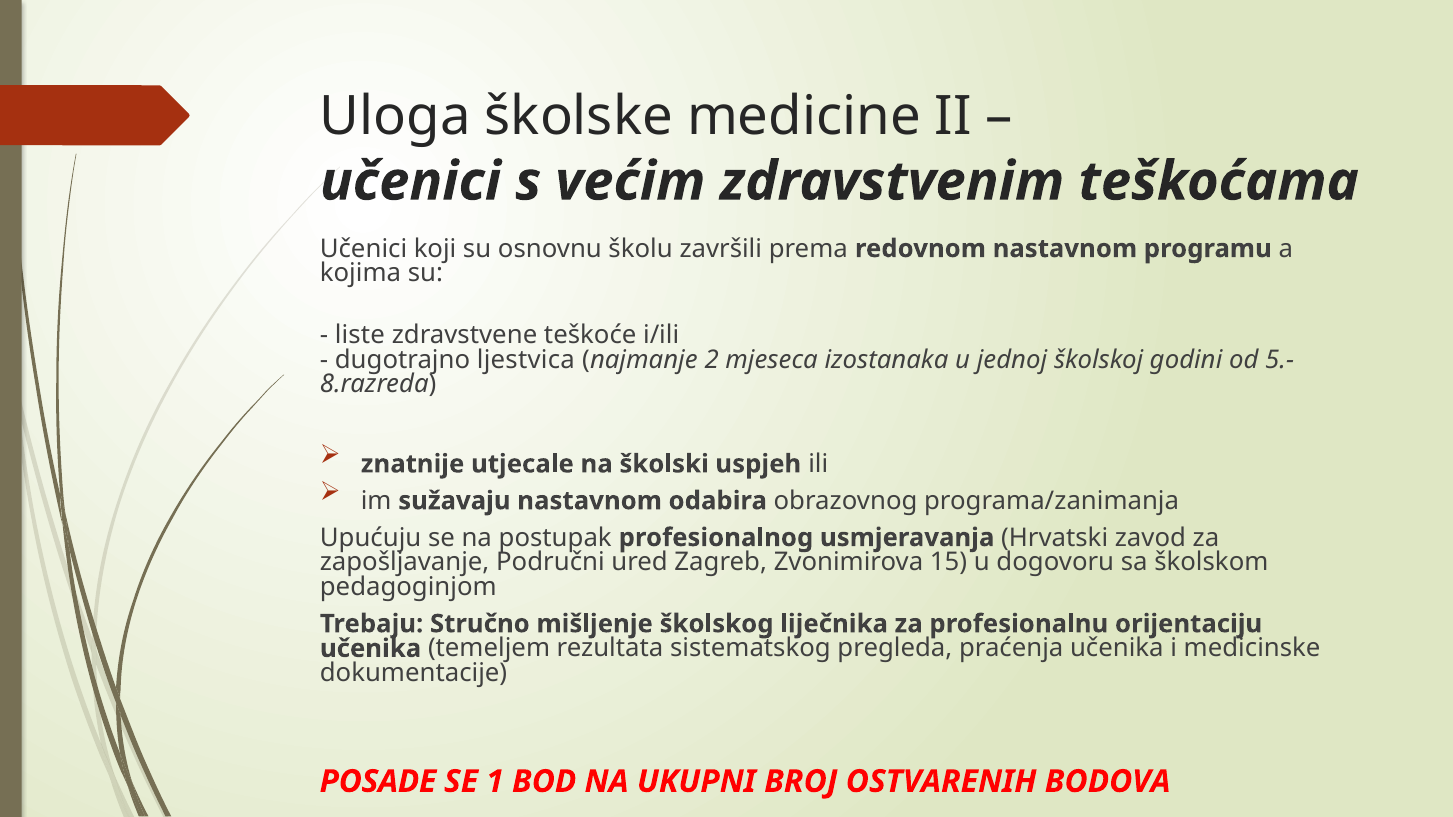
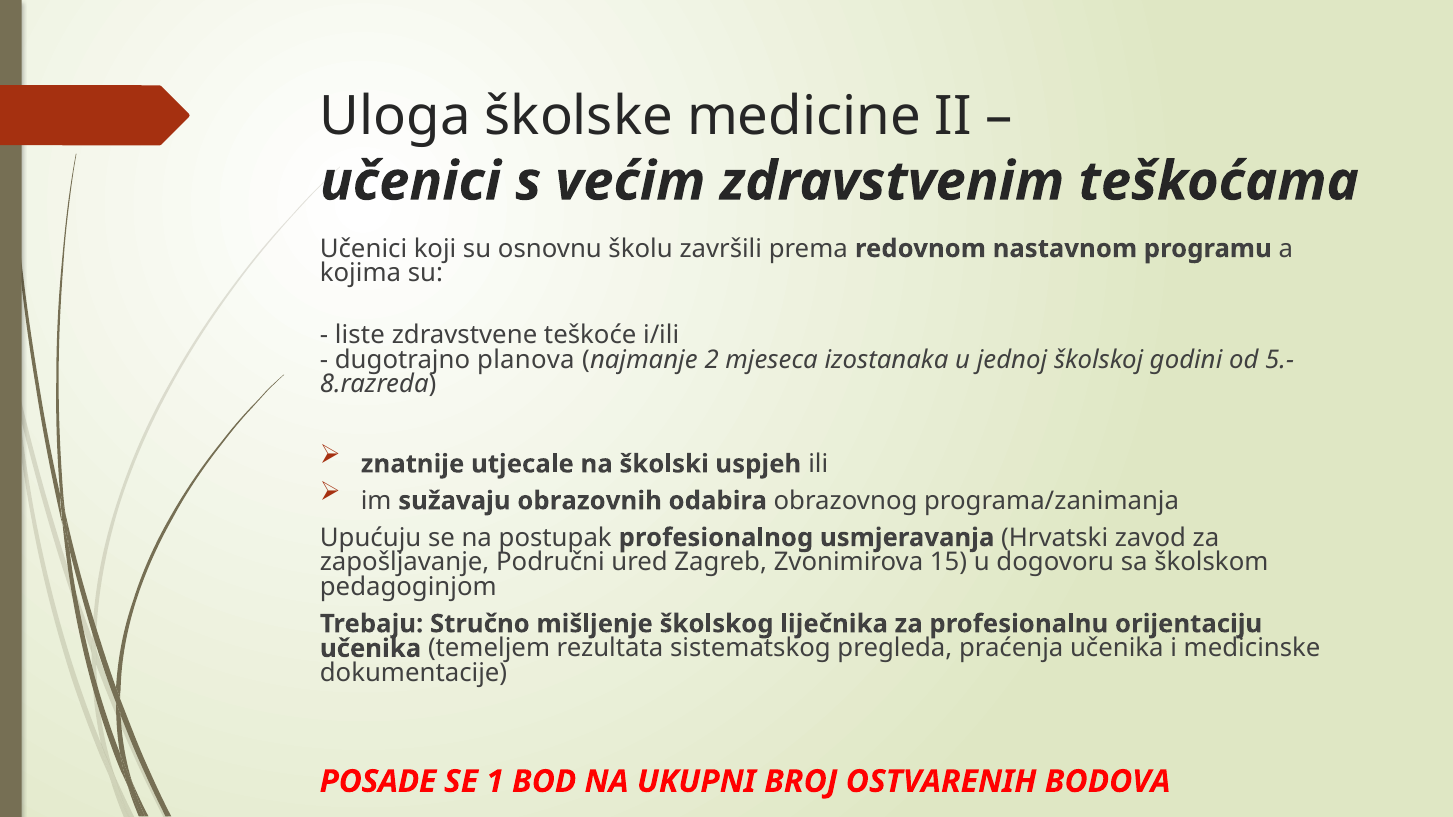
ljestvica: ljestvica -> planova (526, 360)
sužavaju nastavnom: nastavnom -> obrazovnih (590, 501)
